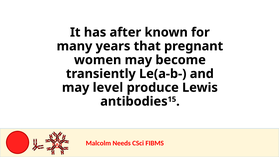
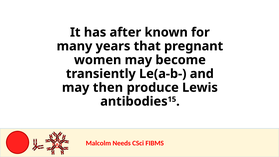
level: level -> then (108, 88)
